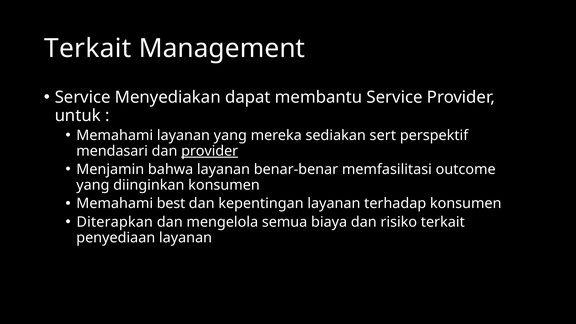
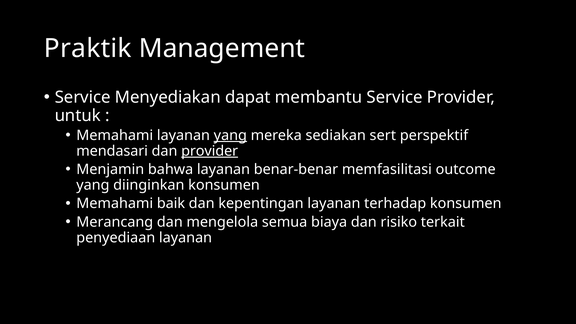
Terkait: Terkait -> Praktik (88, 48)
yang underline: none -> present (230, 135)
best: best -> baik (171, 204)
Diterapkan: Diterapkan -> Merancang (115, 222)
